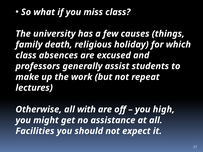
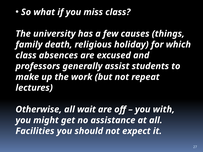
with: with -> wait (86, 110)
high: high -> with (164, 110)
